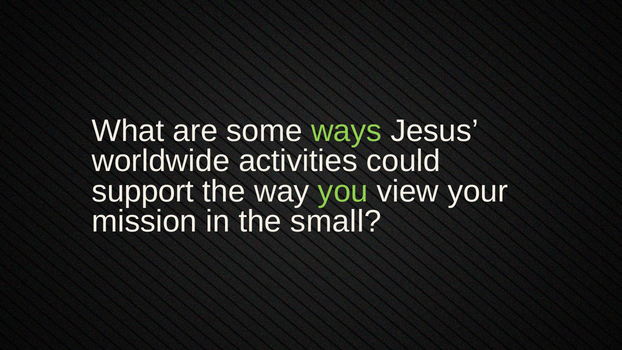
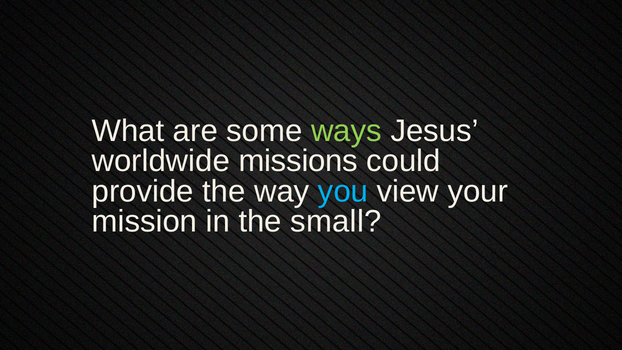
activities: activities -> missions (298, 161)
support: support -> provide (143, 191)
you colour: light green -> light blue (343, 191)
